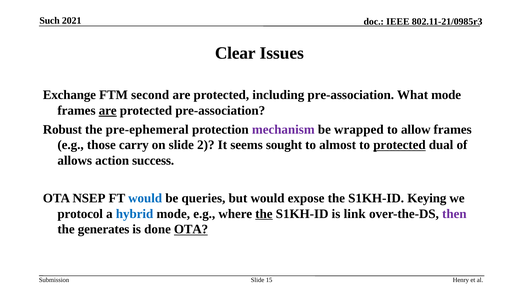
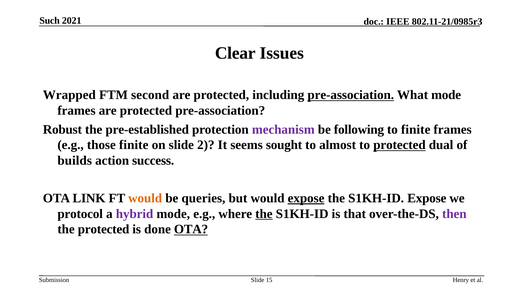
Exchange: Exchange -> Wrapped (69, 95)
pre-association underline: none -> present (351, 95)
are underline: present -> none (108, 111)
pre-ephemeral: pre-ephemeral -> pre-established (147, 129)
wrapped: wrapped -> following (359, 129)
to allow: allow -> finite (416, 129)
those carry: carry -> finite (134, 145)
allows: allows -> builds (75, 161)
NSEP: NSEP -> LINK (89, 198)
would colour: blue -> orange (145, 198)
expose underline: none -> present (306, 198)
S1KH-ID Keying: Keying -> Expose (427, 198)
hybrid colour: blue -> purple (135, 214)
link: link -> that (355, 214)
the generates: generates -> protected (104, 229)
